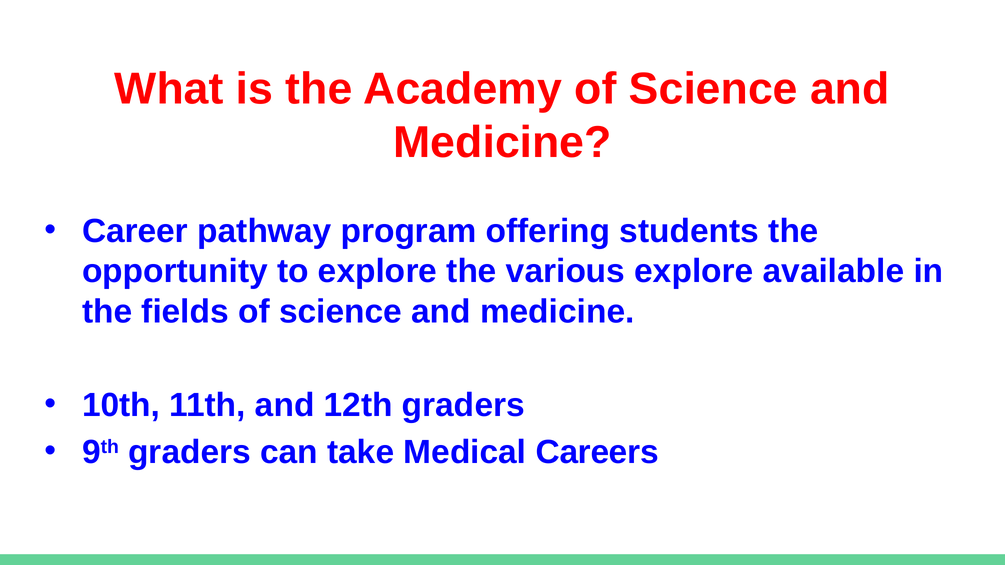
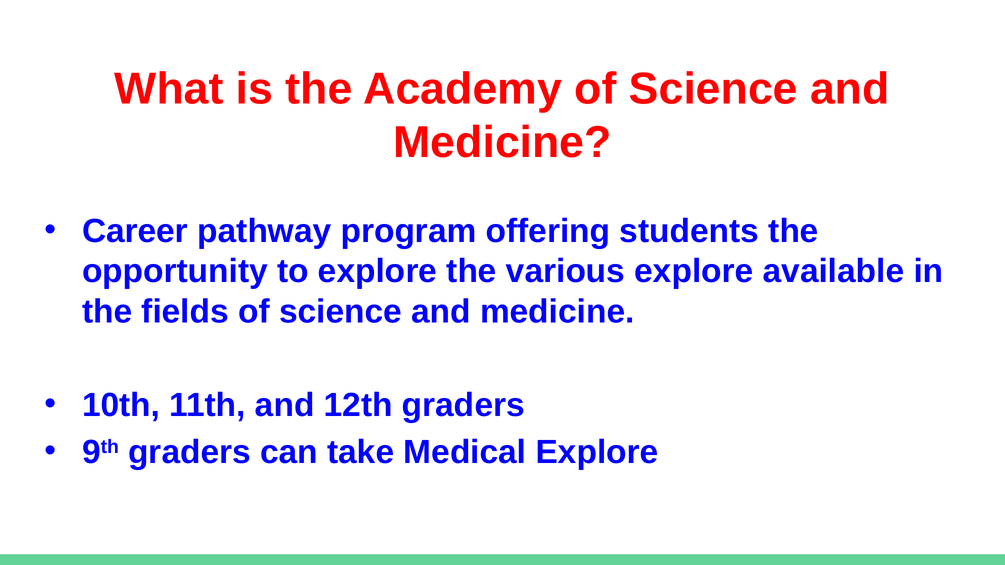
Medical Careers: Careers -> Explore (597, 452)
